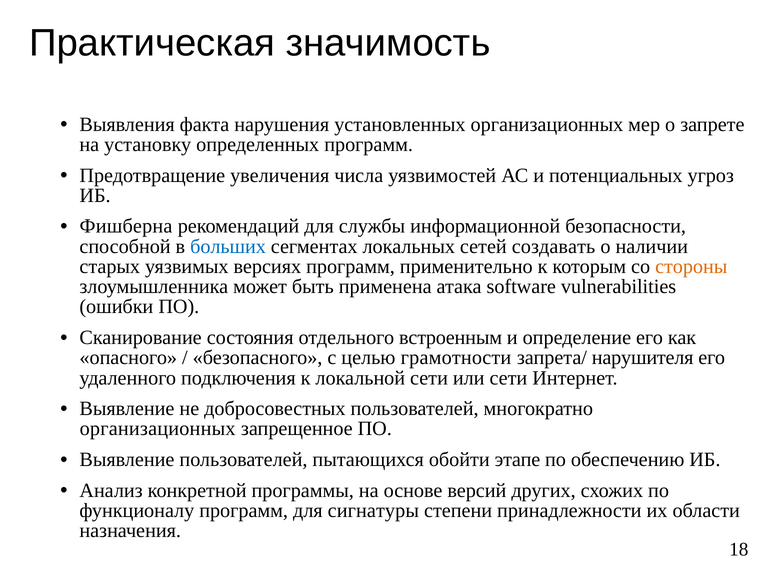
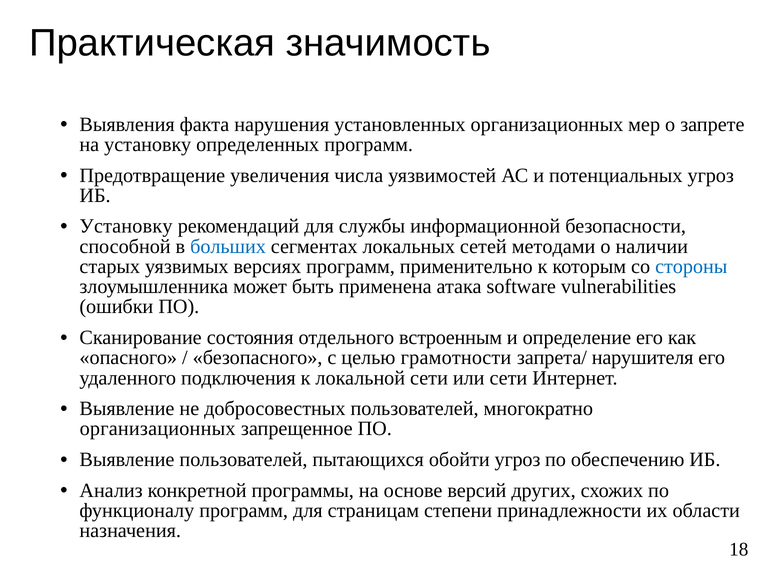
Фишберна: Фишберна -> Установку (126, 226)
создавать: создавать -> методами (554, 246)
стороны colour: orange -> blue (691, 266)
обойти этапе: этапе -> угроз (517, 459)
сигнатуры: сигнатуры -> страницам (373, 510)
